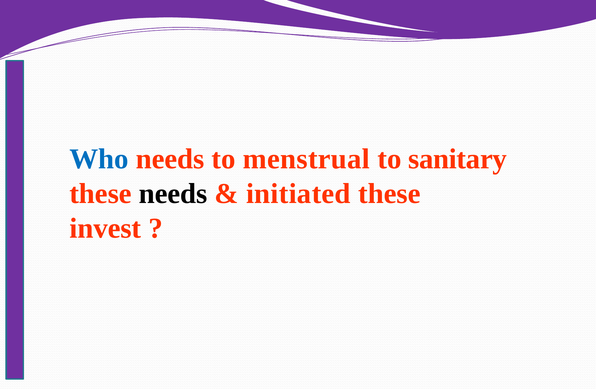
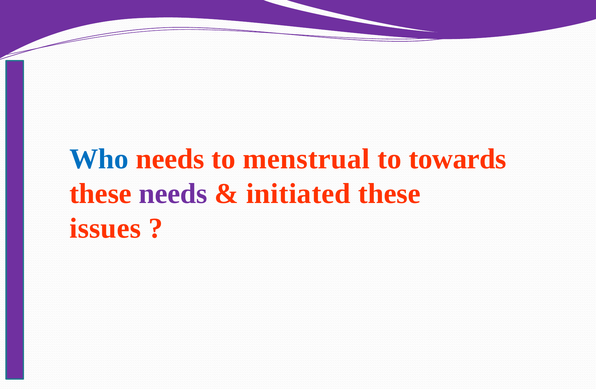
sanitary: sanitary -> towards (458, 159)
needs colour: black -> purple (173, 193)
invest: invest -> issues (105, 228)
